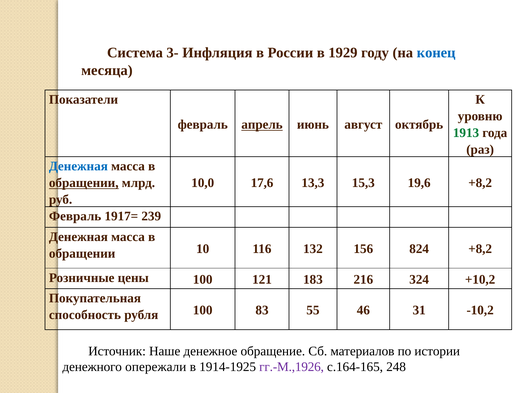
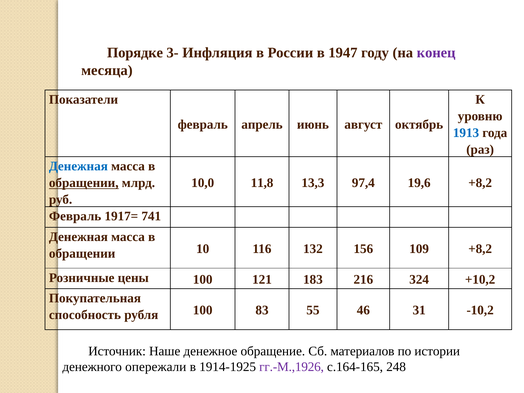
Система: Система -> Порядке (135, 53)
1929: 1929 -> 1947 (343, 53)
конец colour: blue -> purple (436, 53)
апрель underline: present -> none (262, 125)
1913 colour: green -> blue (466, 133)
17,6: 17,6 -> 11,8 (262, 183)
15,3: 15,3 -> 97,4 (363, 183)
239: 239 -> 741 (151, 216)
824: 824 -> 109 (419, 249)
